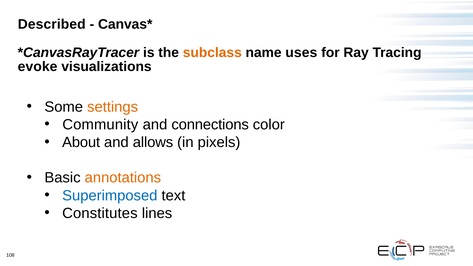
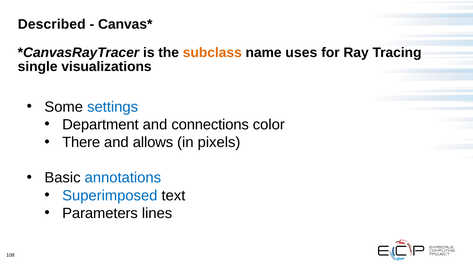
evoke: evoke -> single (38, 67)
settings colour: orange -> blue (113, 107)
Community: Community -> Department (100, 125)
About: About -> There (81, 142)
annotations colour: orange -> blue (123, 178)
Constitutes: Constitutes -> Parameters (100, 213)
